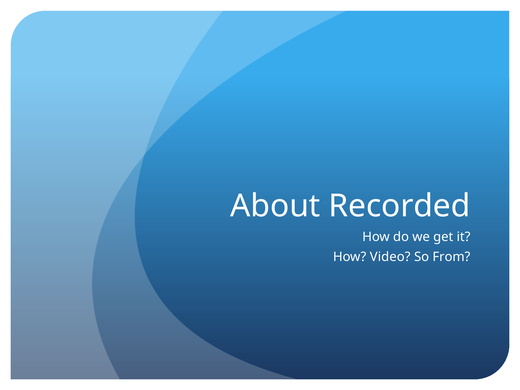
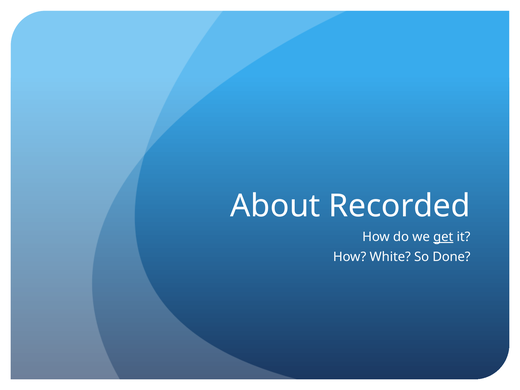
get underline: none -> present (443, 237)
Video: Video -> White (390, 257)
From: From -> Done (451, 257)
